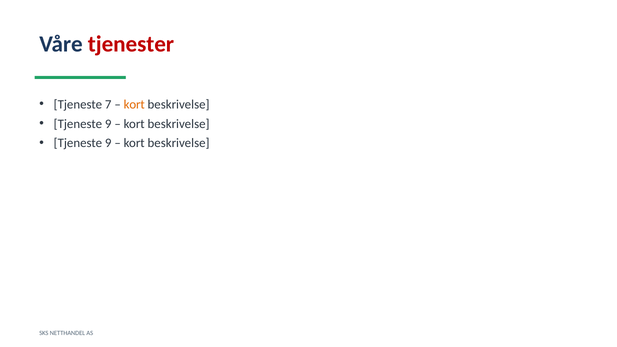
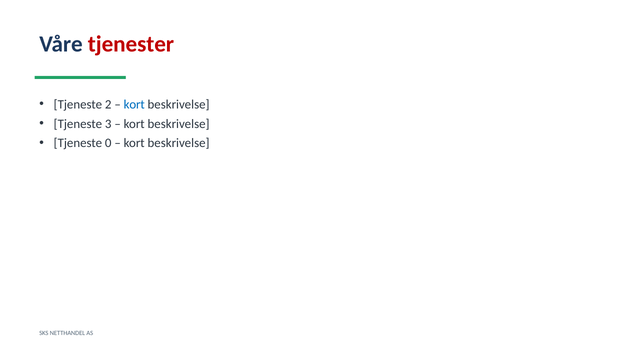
7: 7 -> 2 (108, 105)
kort colour: orange -> blue (134, 105)
9: 9 -> 3 (108, 124)
9: 9 -> 0 (108, 143)
